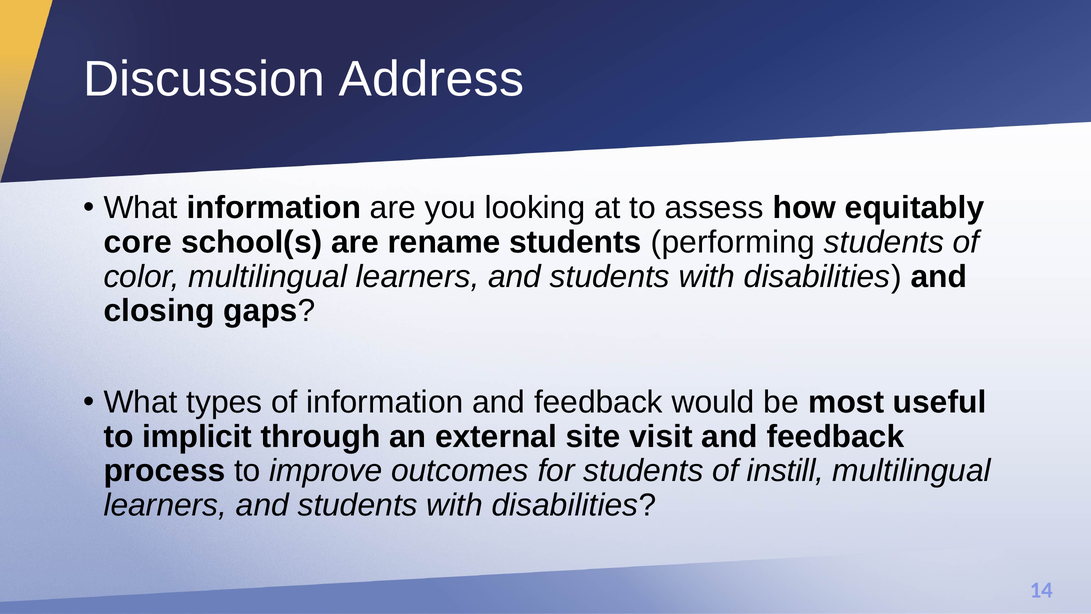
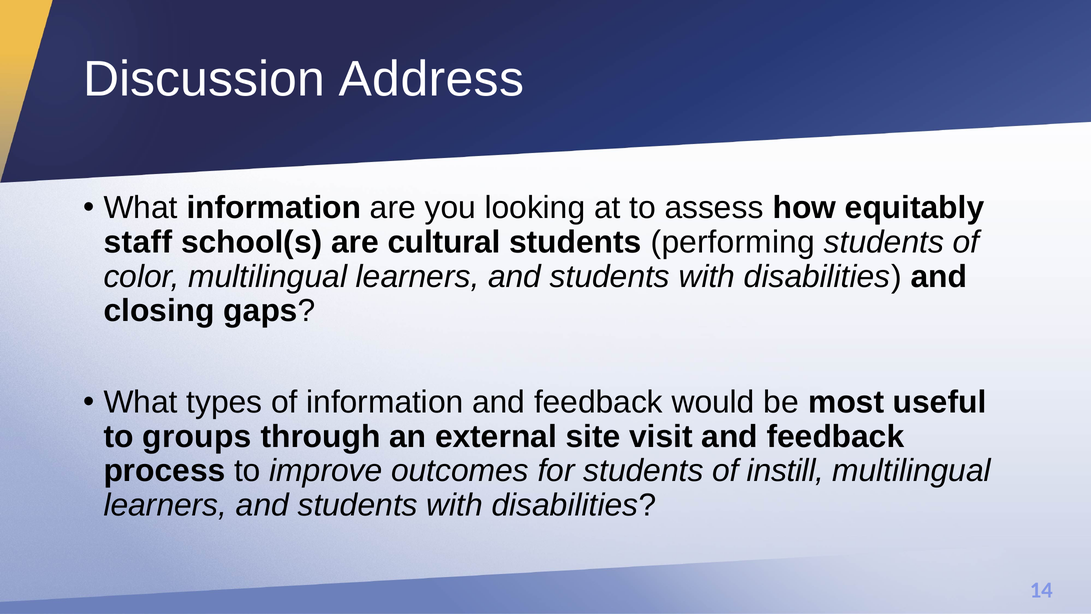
core: core -> staff (138, 242)
rename: rename -> cultural (444, 242)
implicit: implicit -> groups (197, 436)
